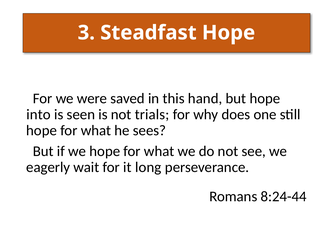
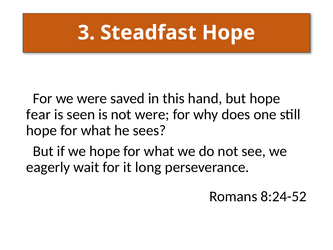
into: into -> fear (38, 114)
not trials: trials -> were (152, 114)
8:24-44: 8:24-44 -> 8:24-52 (284, 196)
